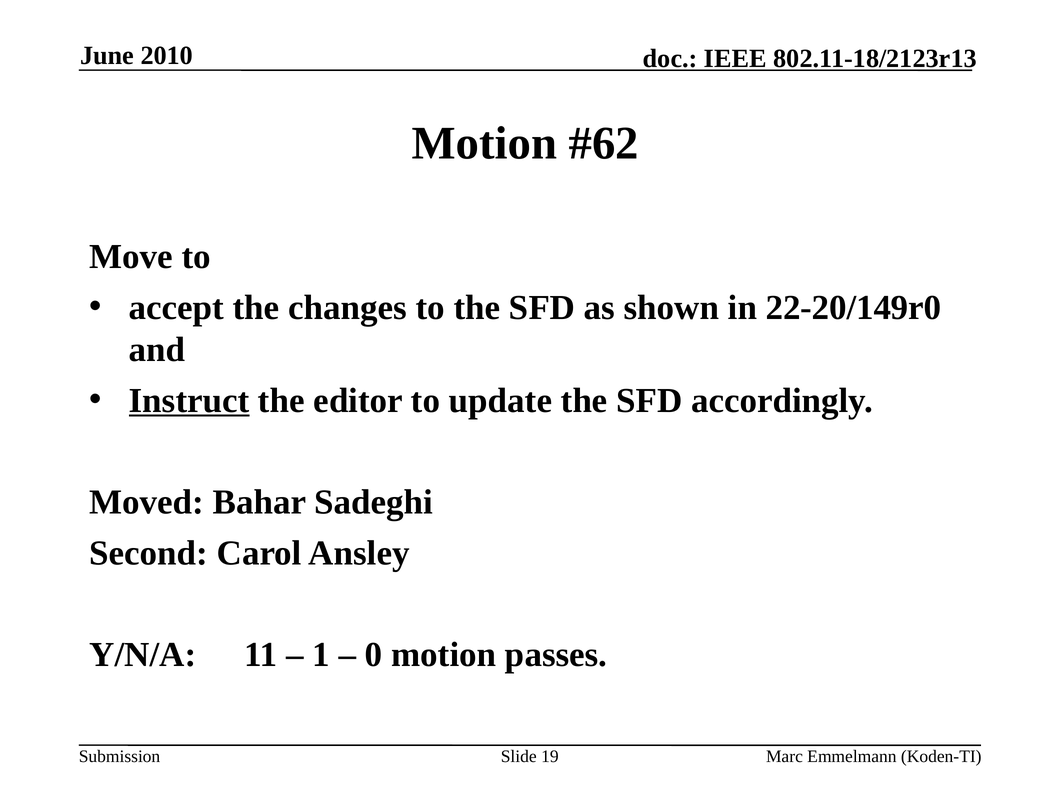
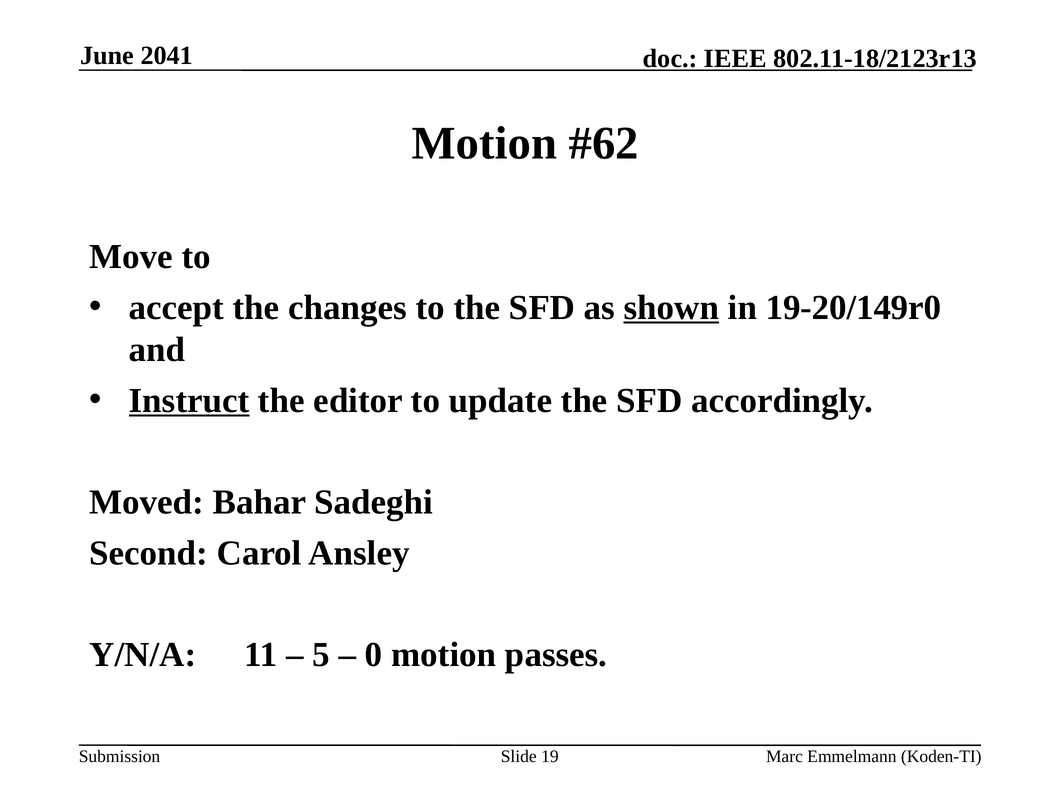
2010: 2010 -> 2041 (167, 56)
shown underline: none -> present (671, 307)
22-20/149r0: 22-20/149r0 -> 19-20/149r0 (853, 307)
1: 1 -> 5 (321, 654)
